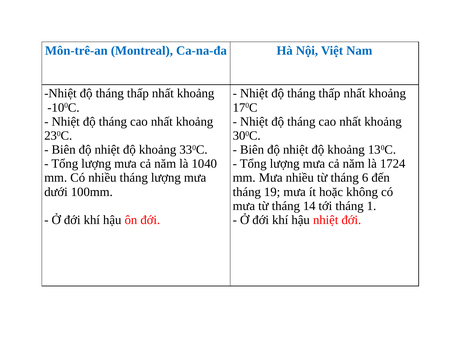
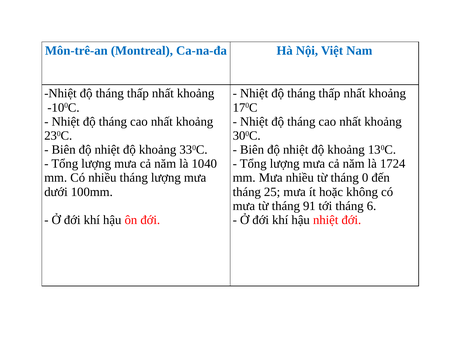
6: 6 -> 0 (365, 178)
19: 19 -> 25 (272, 192)
14: 14 -> 91 (309, 206)
1: 1 -> 6 (372, 206)
